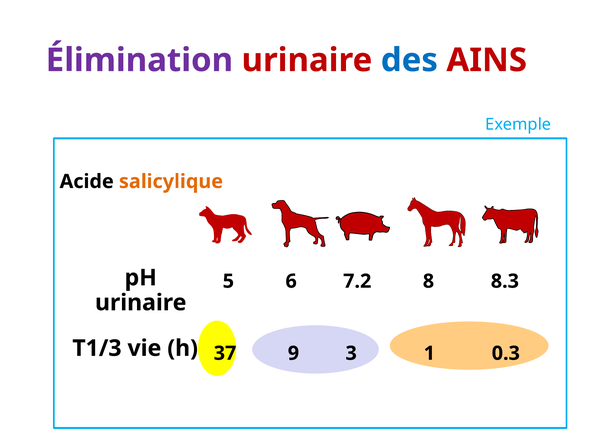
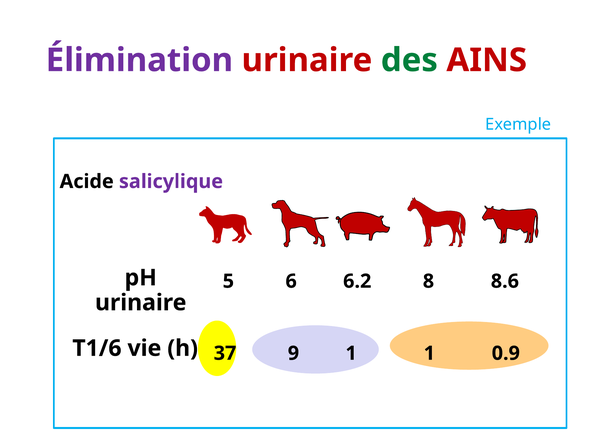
des colour: blue -> green (409, 60)
salicylique colour: orange -> purple (171, 182)
7.2: 7.2 -> 6.2 (357, 282)
8.3: 8.3 -> 8.6 (505, 282)
T1/3: T1/3 -> T1/6 (97, 349)
9 3: 3 -> 1 (351, 354)
0.3: 0.3 -> 0.9 (506, 354)
